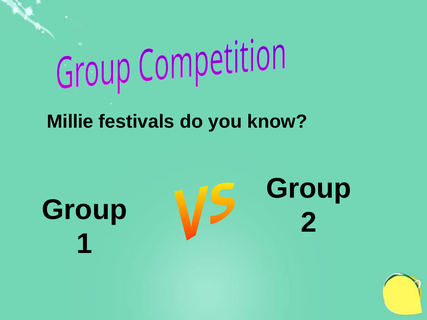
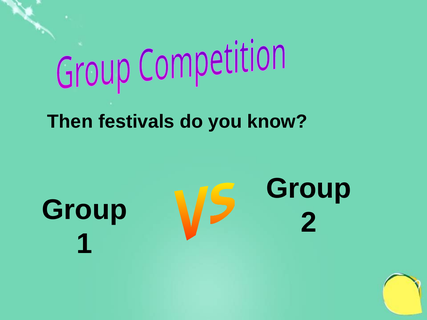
Millie: Millie -> Then (70, 122)
